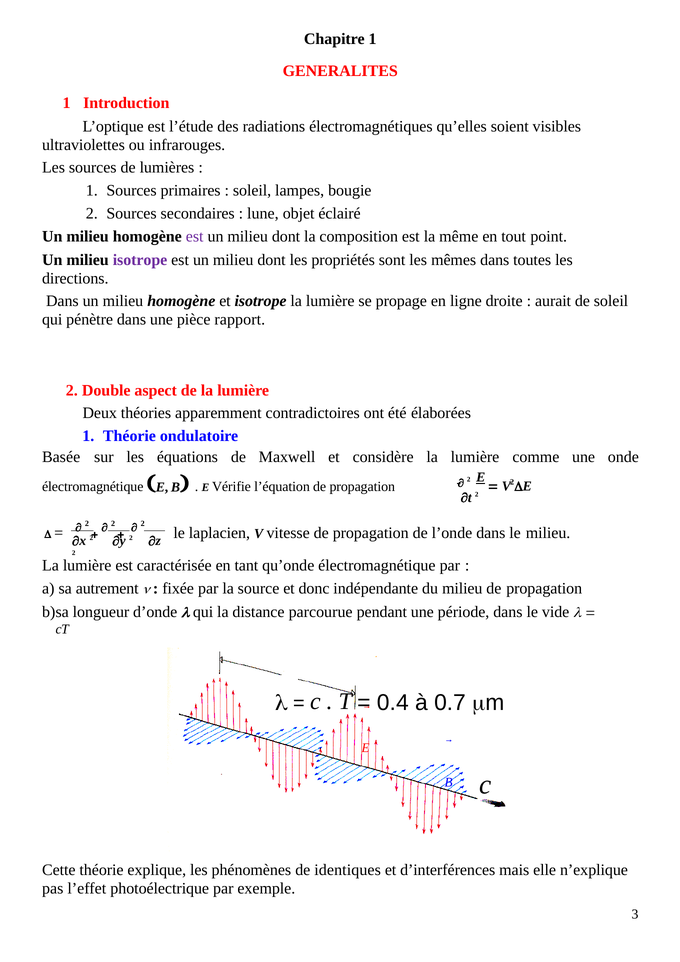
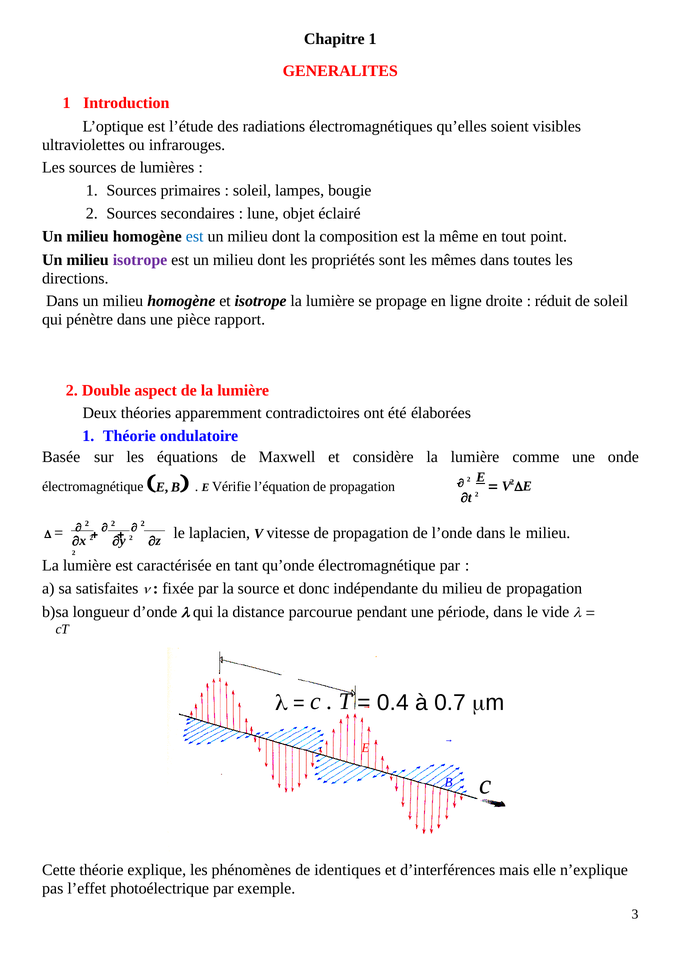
est colour: purple -> blue (195, 236)
aurait: aurait -> réduit (553, 301)
autrement: autrement -> satisfaites (107, 589)
